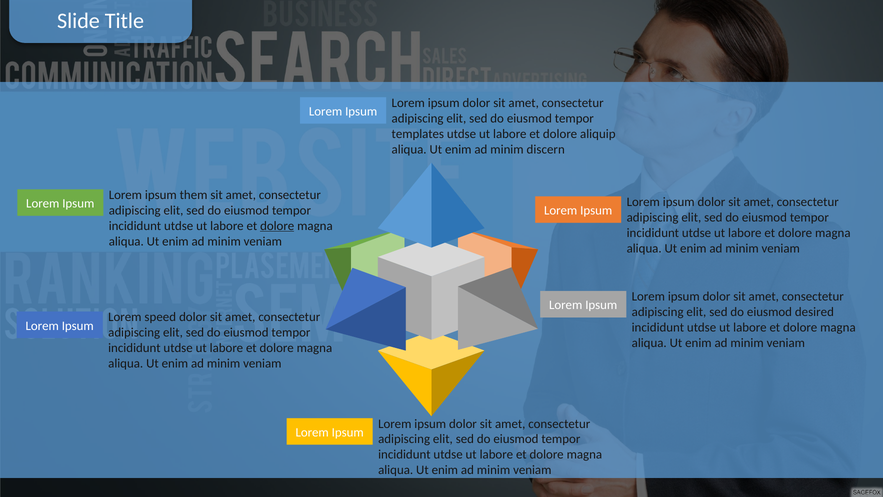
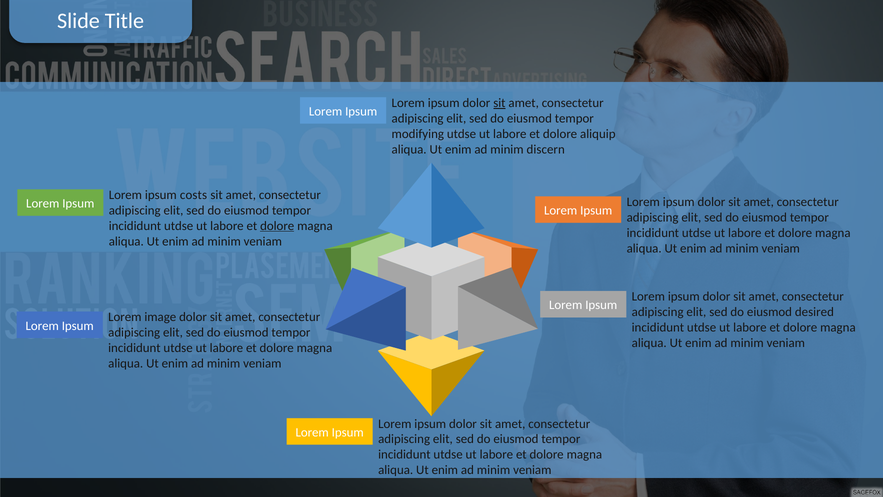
sit underline: none -> present (499, 103)
templates: templates -> modifying (418, 134)
them: them -> costs (193, 195)
speed: speed -> image (160, 317)
